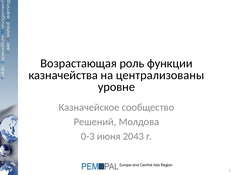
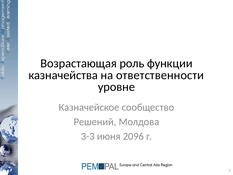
централизованы: централизованы -> ответственности (160, 75)
0-3: 0-3 -> 3-3 (88, 136)
2043: 2043 -> 2096 (133, 136)
